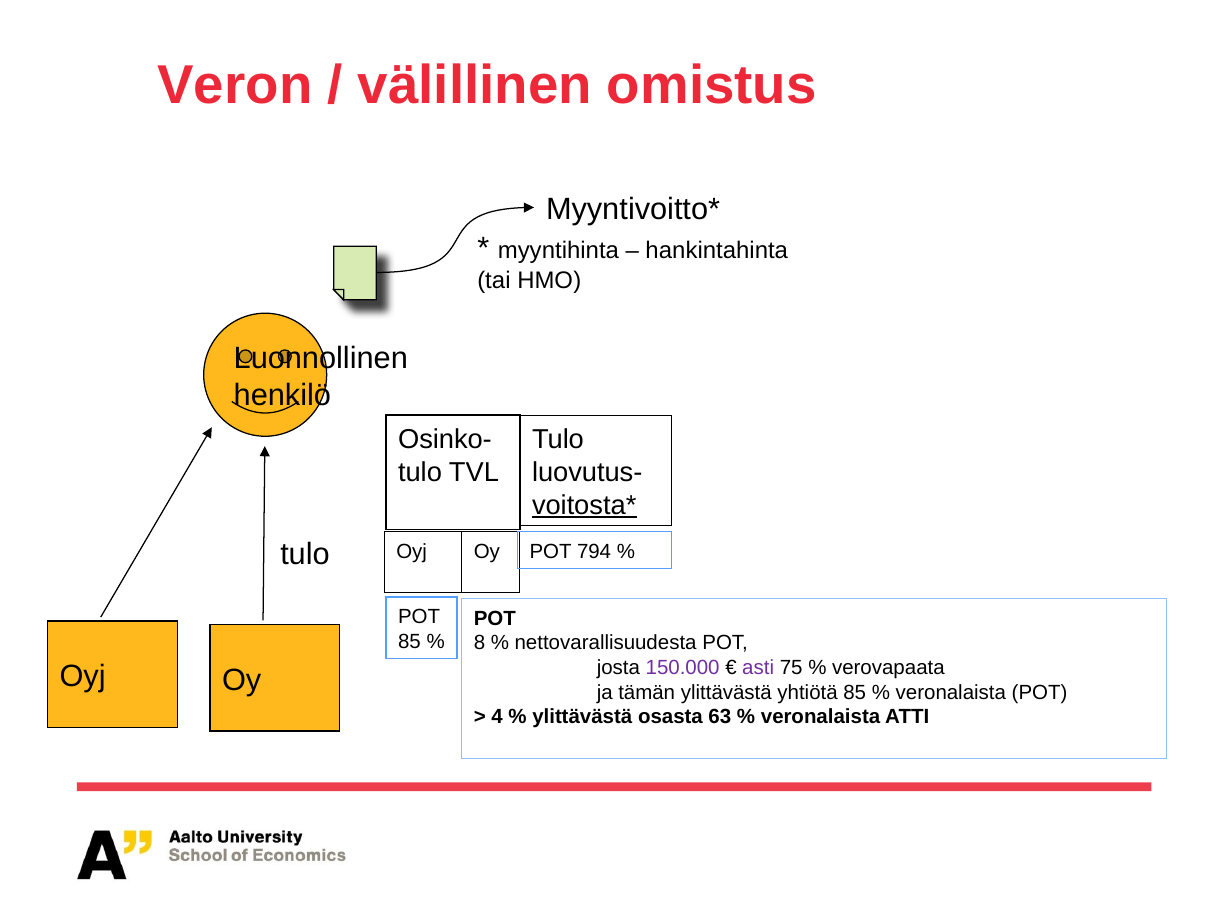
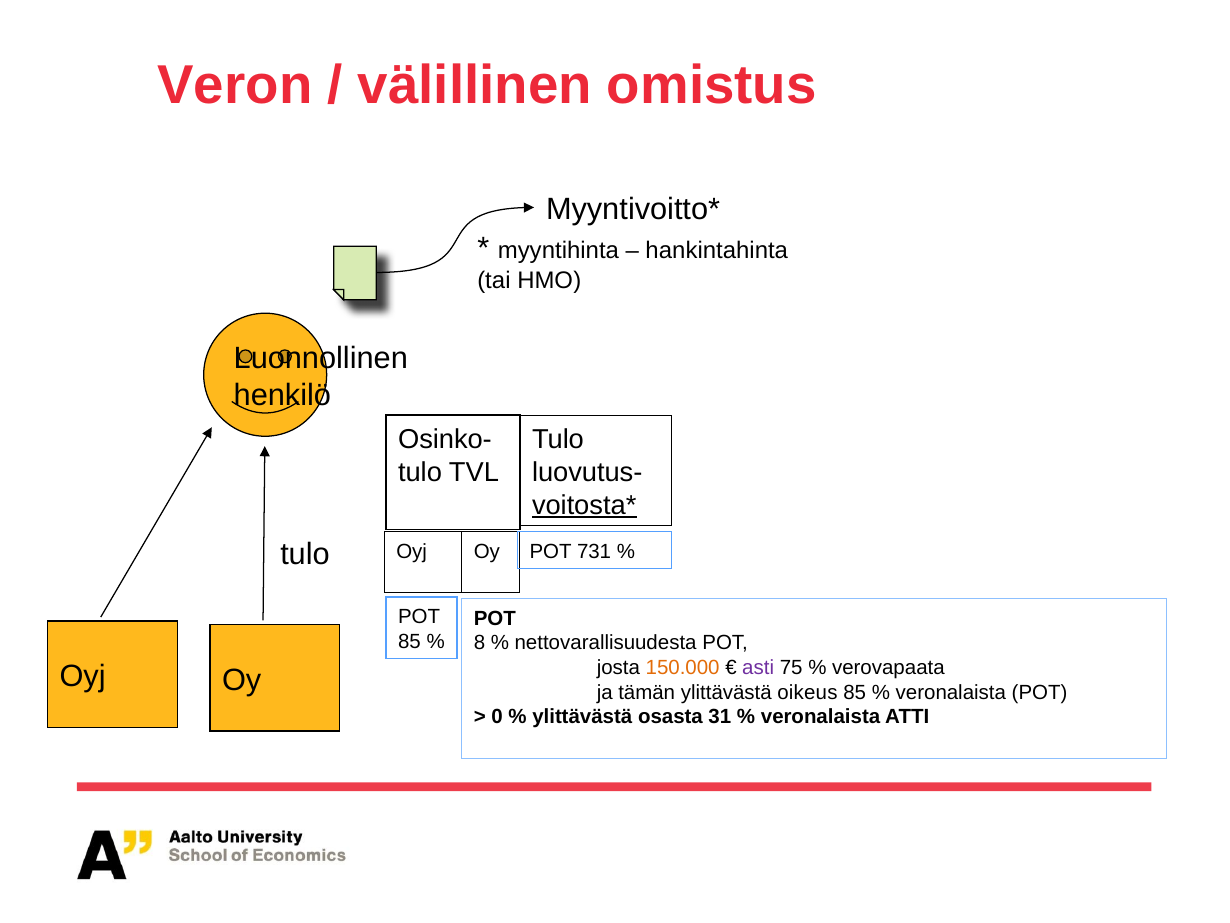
794: 794 -> 731 (594, 551)
150.000 colour: purple -> orange (683, 667)
yhtiötä: yhtiötä -> oikeus (807, 692)
4: 4 -> 0 (497, 717)
63: 63 -> 31 (720, 717)
